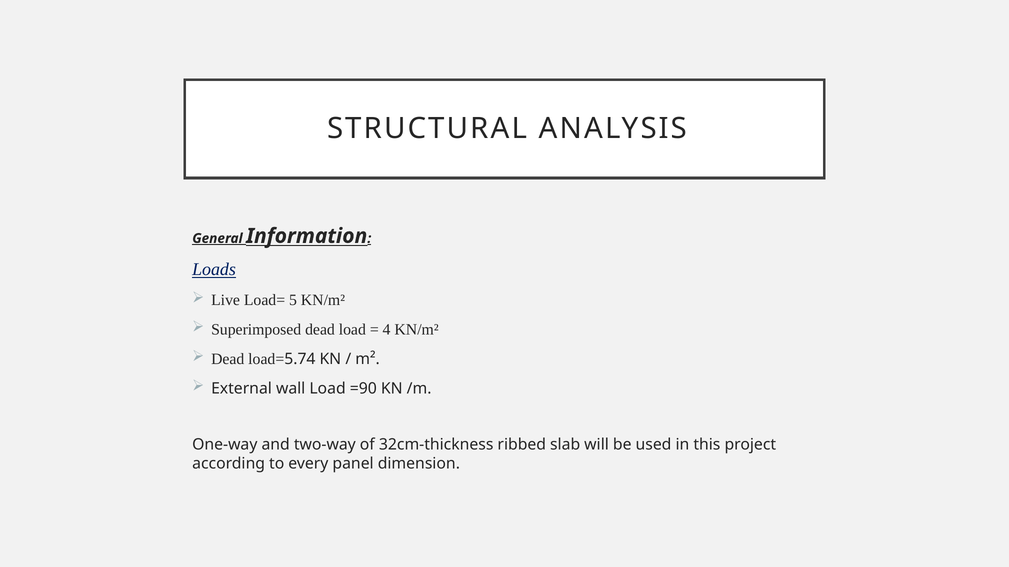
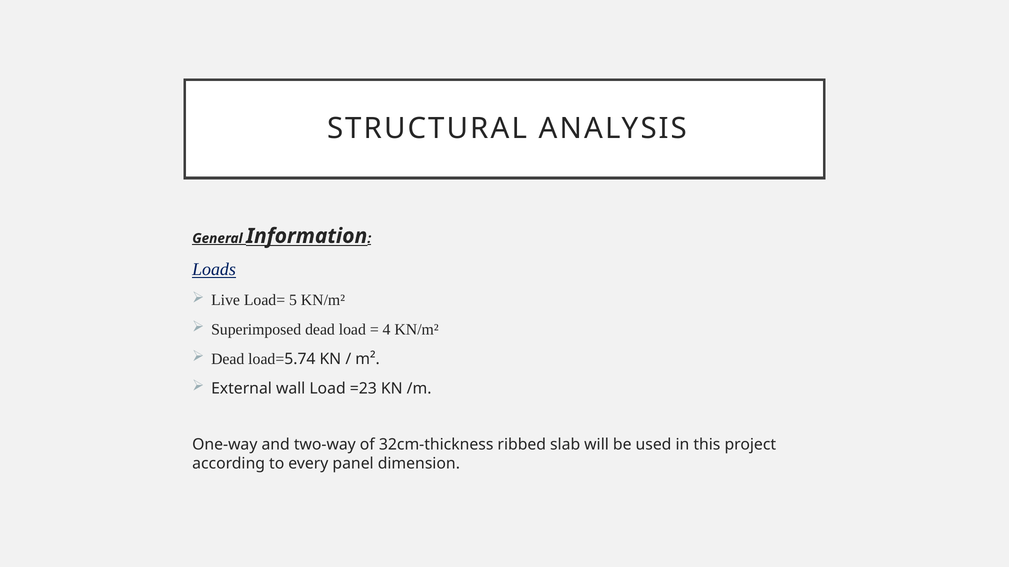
=90: =90 -> =23 (363, 389)
